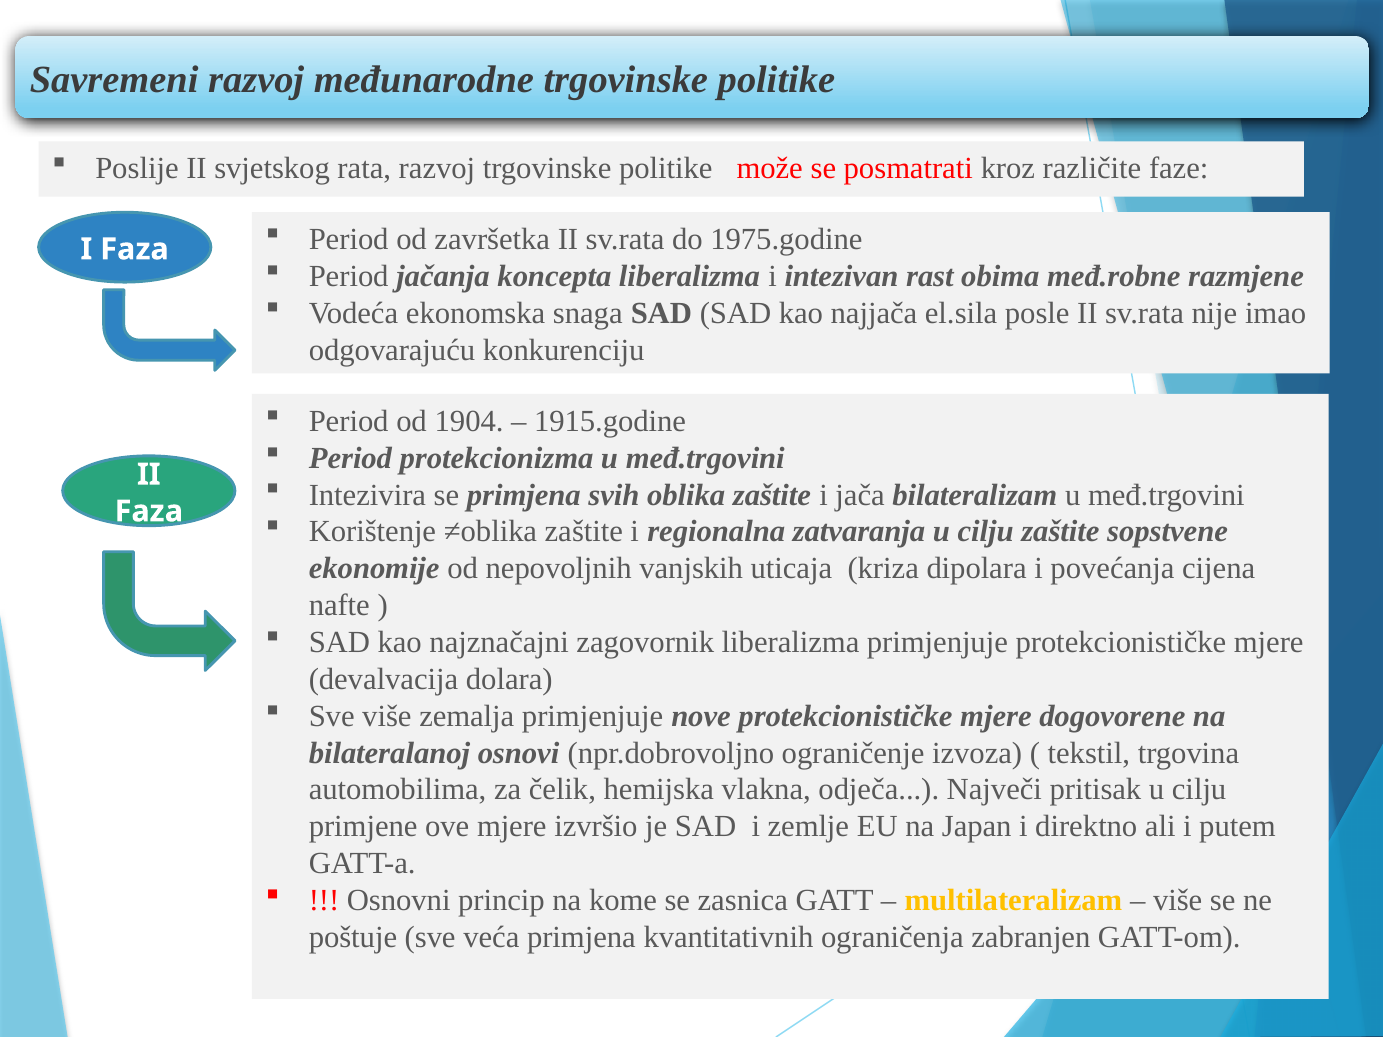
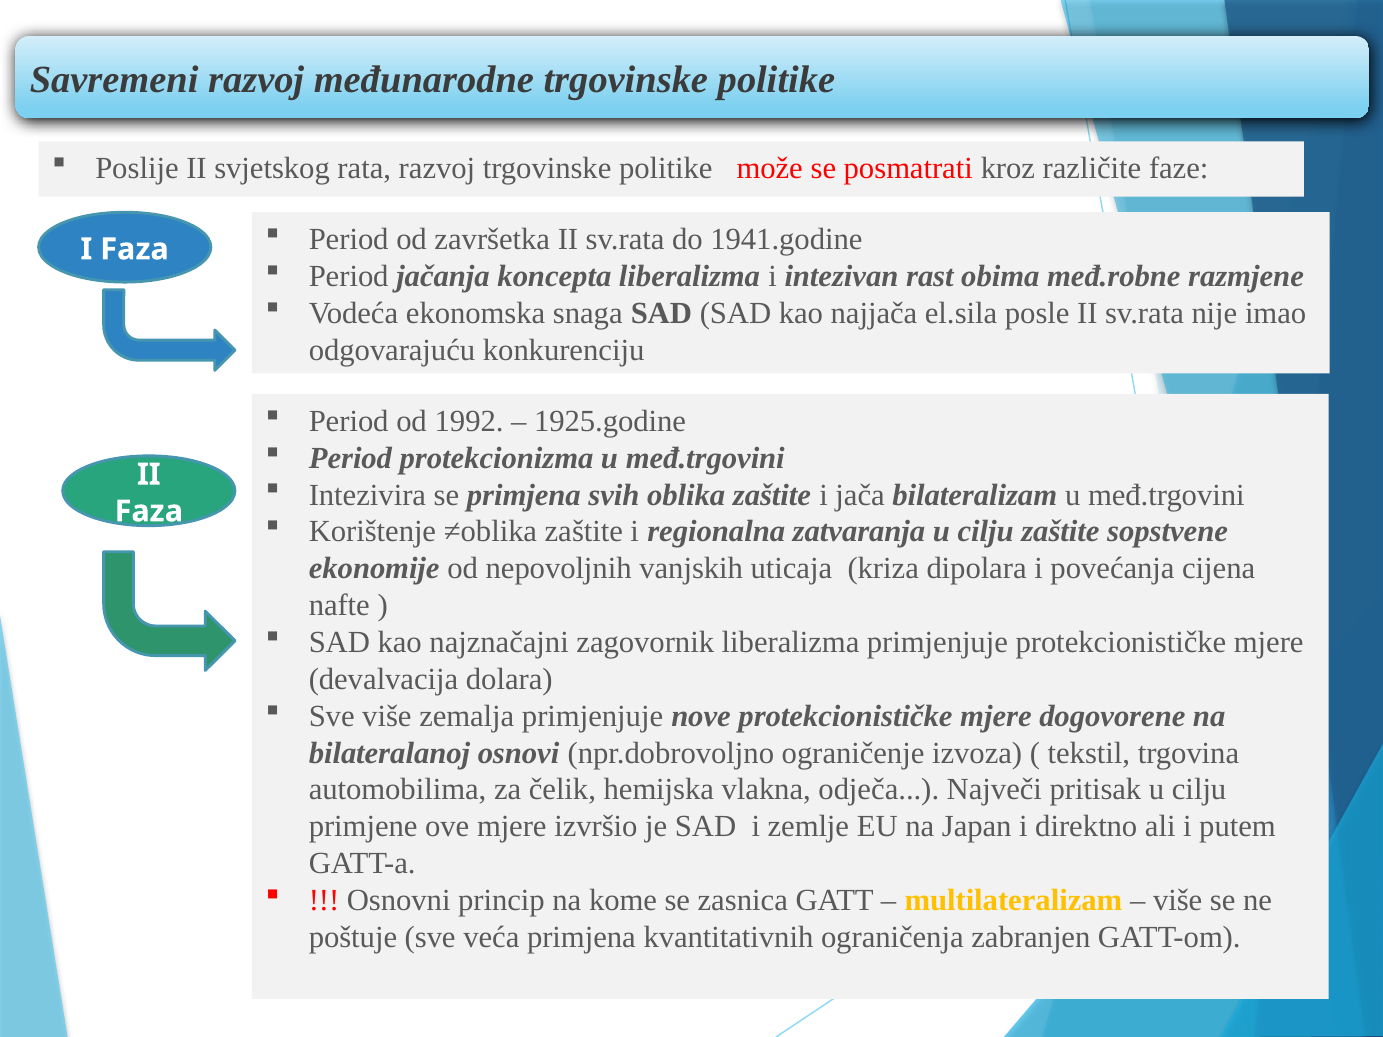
1975.godine: 1975.godine -> 1941.godine (786, 240)
1904: 1904 -> 1992 (469, 421)
1915.godine: 1915.godine -> 1925.godine (610, 421)
